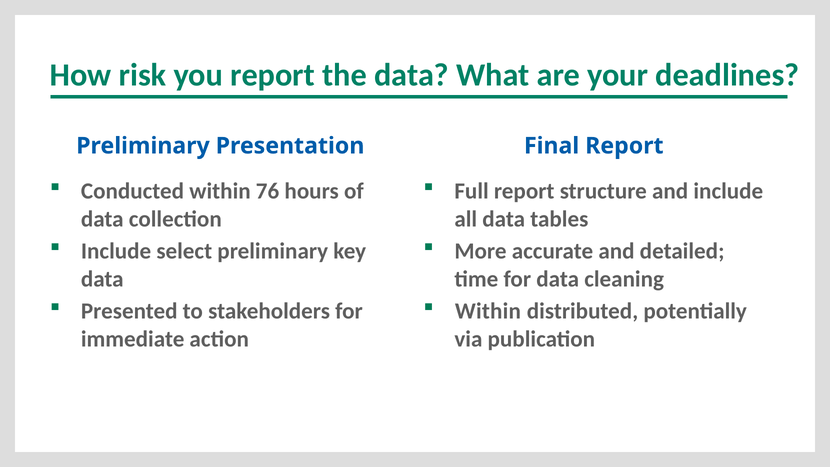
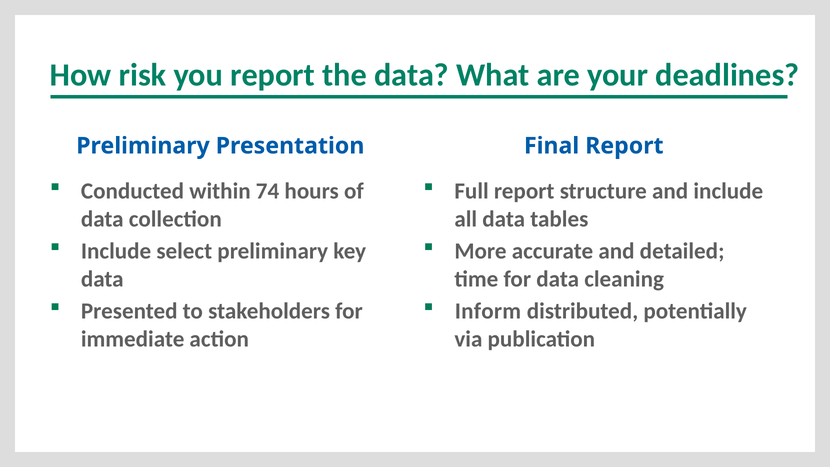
76: 76 -> 74 (268, 191)
Within: Within -> Inform (488, 311)
